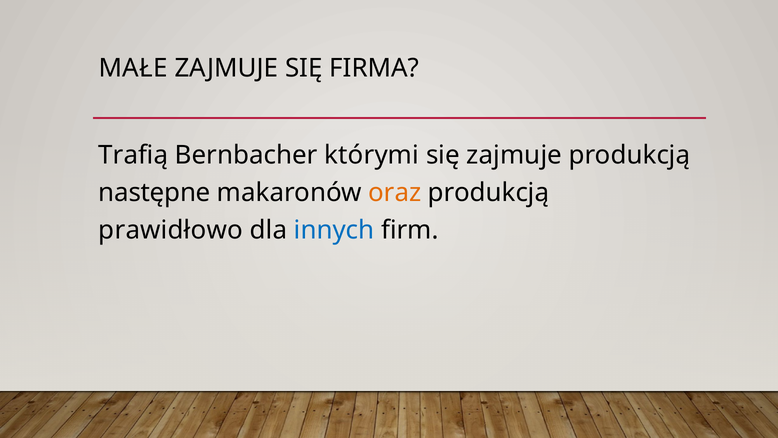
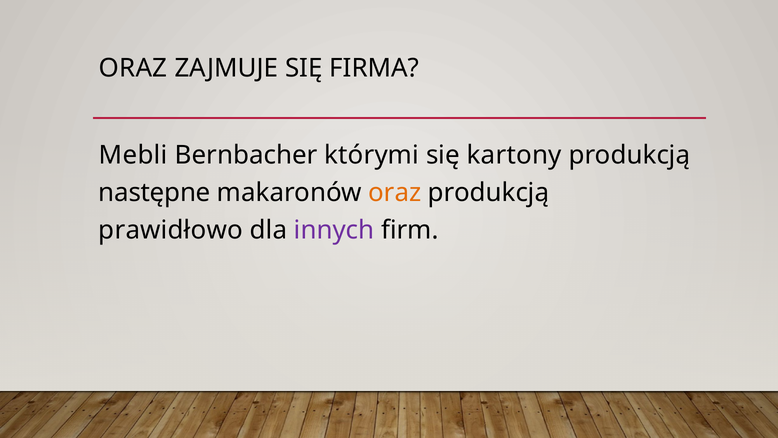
MAŁE: MAŁE -> ORAZ (133, 68)
Trafią: Trafią -> Mebli (133, 155)
się zajmuje: zajmuje -> kartony (514, 155)
innych colour: blue -> purple (334, 230)
